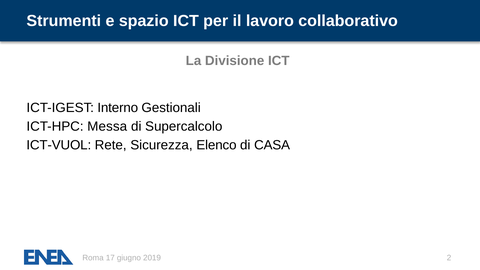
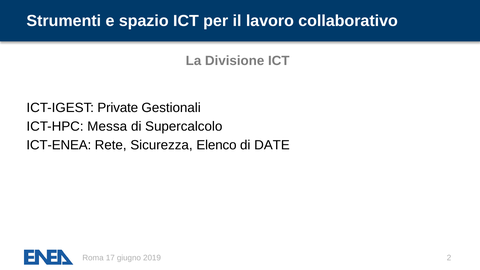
Interno: Interno -> Private (118, 108)
ICT-VUOL: ICT-VUOL -> ICT-ENEA (59, 145)
CASA: CASA -> DATE (272, 145)
